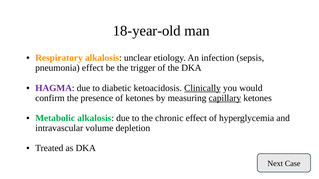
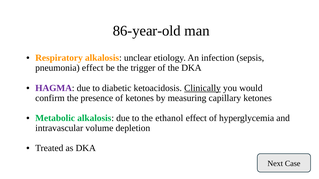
18-year-old: 18-year-old -> 86-year-old (147, 31)
capillary underline: present -> none (225, 98)
chronic: chronic -> ethanol (169, 118)
